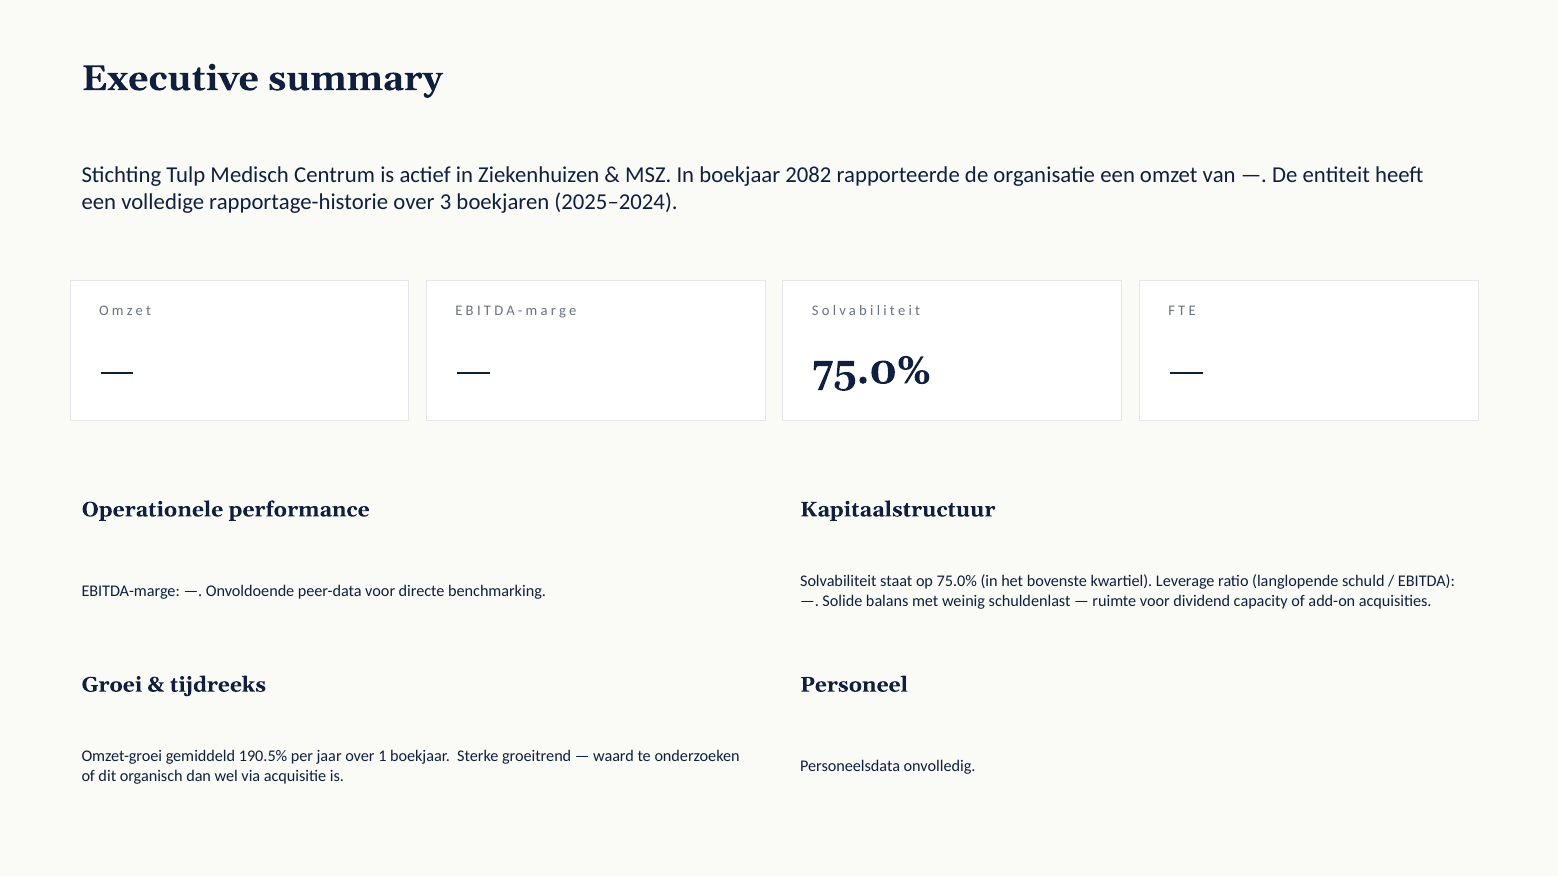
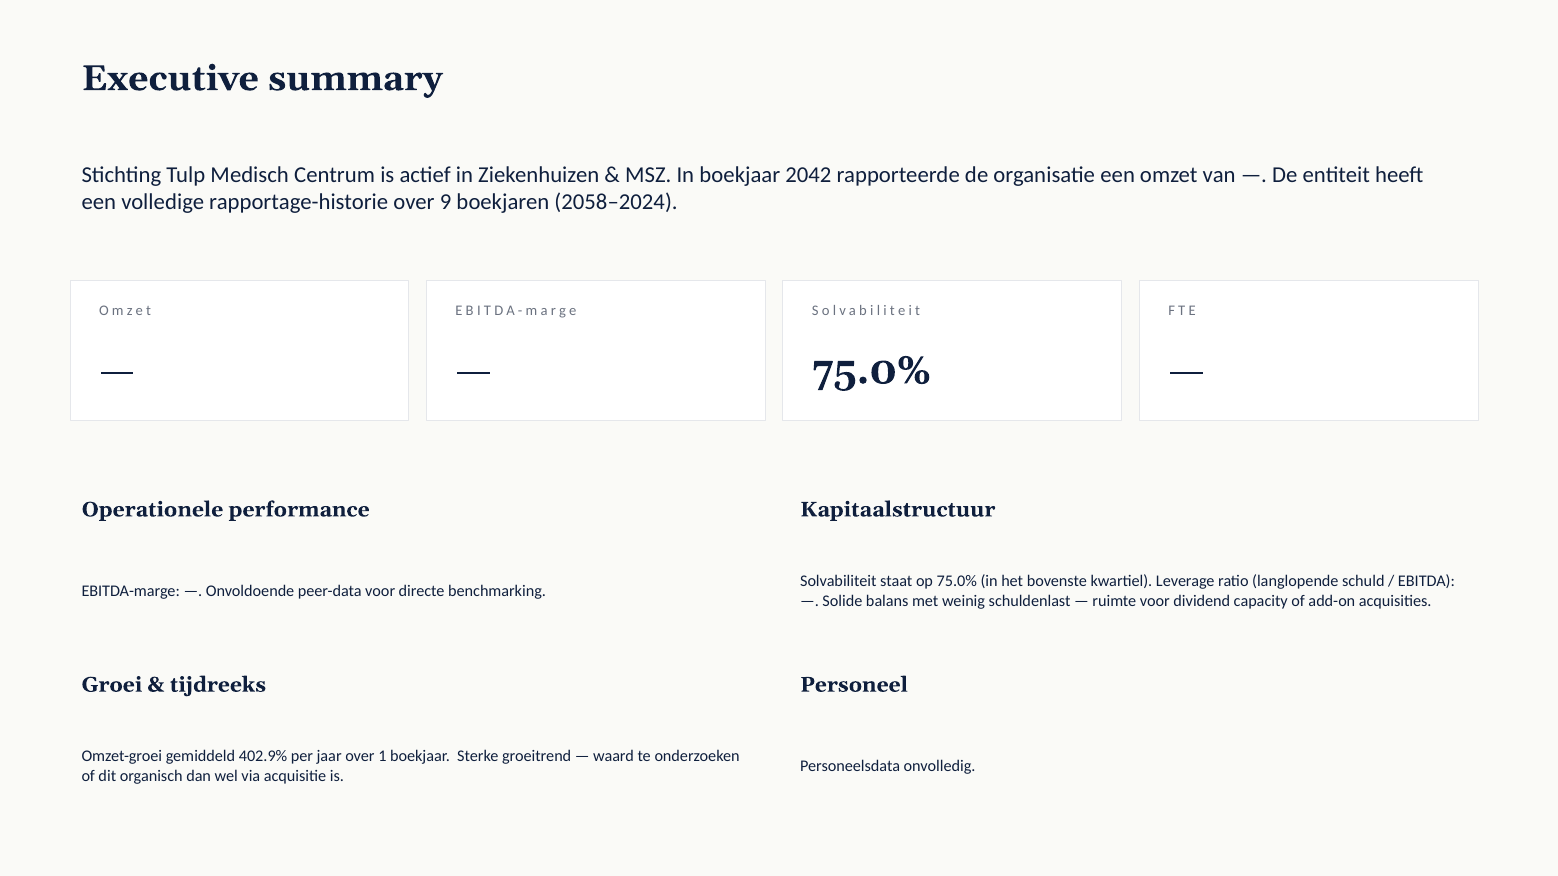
2082: 2082 -> 2042 (808, 175)
3: 3 -> 9 (446, 202)
2025–2024: 2025–2024 -> 2058–2024 (616, 202)
190.5%: 190.5% -> 402.9% (263, 757)
